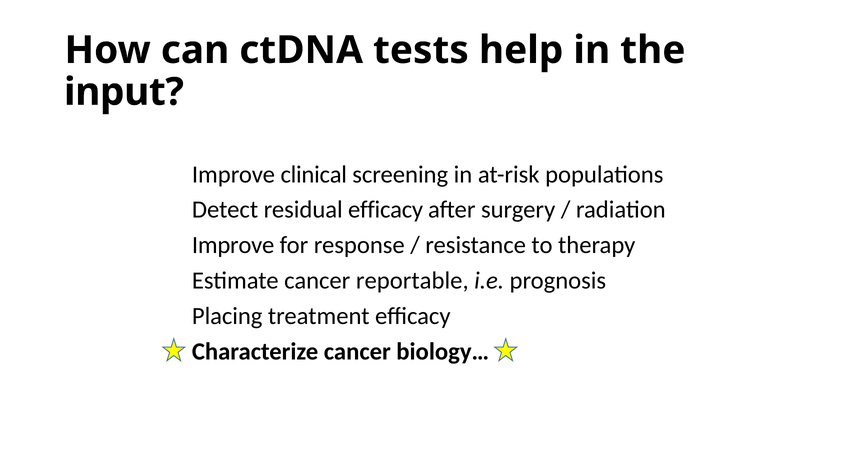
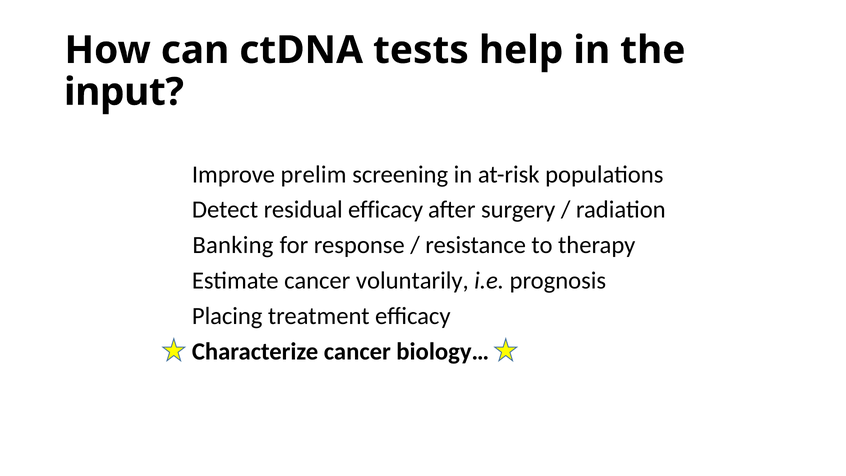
clinical: clinical -> prelim (314, 174)
Improve: Improve -> Banking (233, 245)
reportable: reportable -> voluntarily (412, 281)
